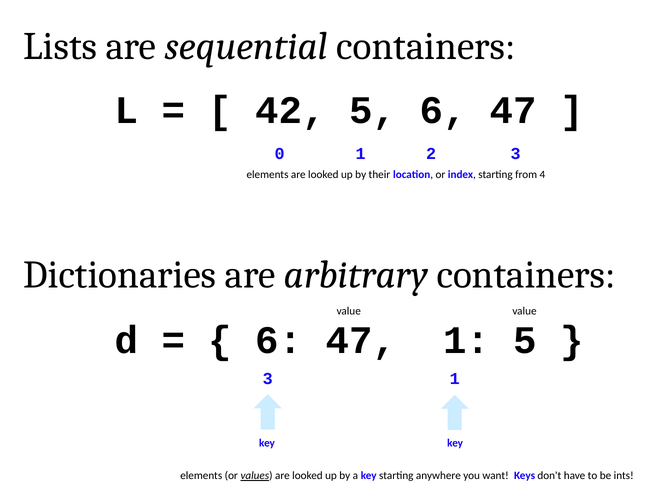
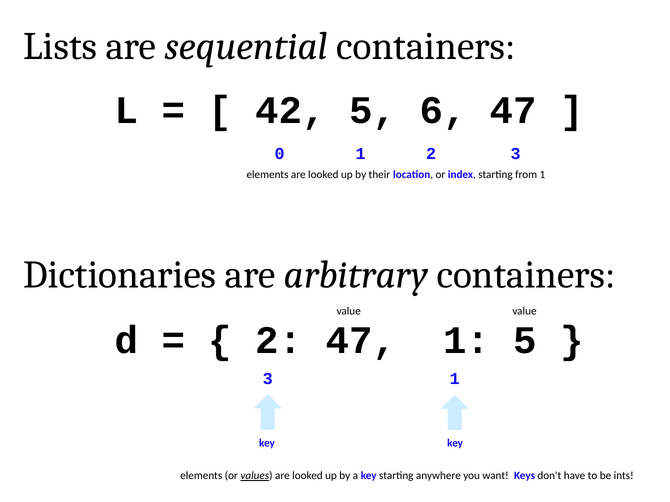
from 4: 4 -> 1 (542, 175)
6: 6 -> 2 (279, 341)
